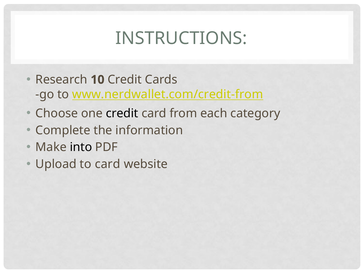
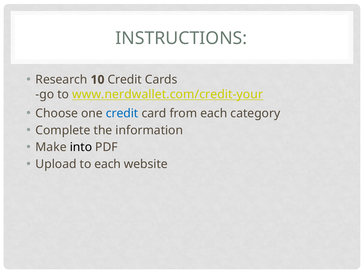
www.nerdwallet.com/credit-from: www.nerdwallet.com/credit-from -> www.nerdwallet.com/credit-your (168, 94)
credit colour: black -> blue (122, 113)
to card: card -> each (108, 164)
